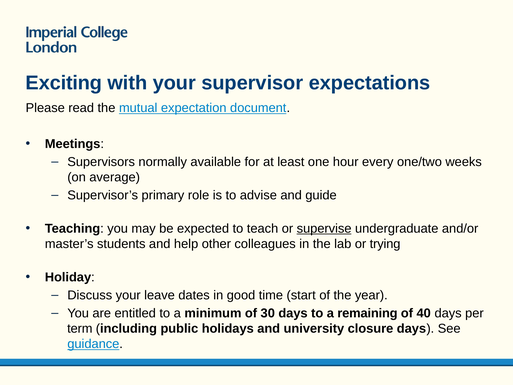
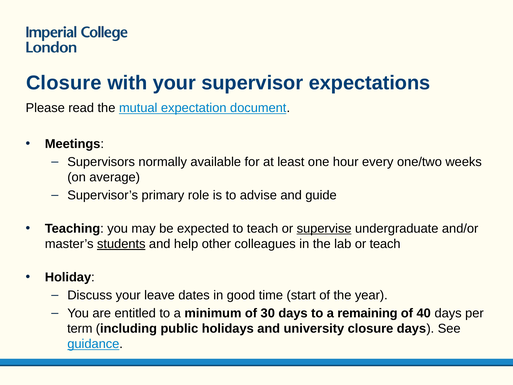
Exciting: Exciting -> Closure (64, 83)
students underline: none -> present (121, 244)
or trying: trying -> teach (385, 244)
